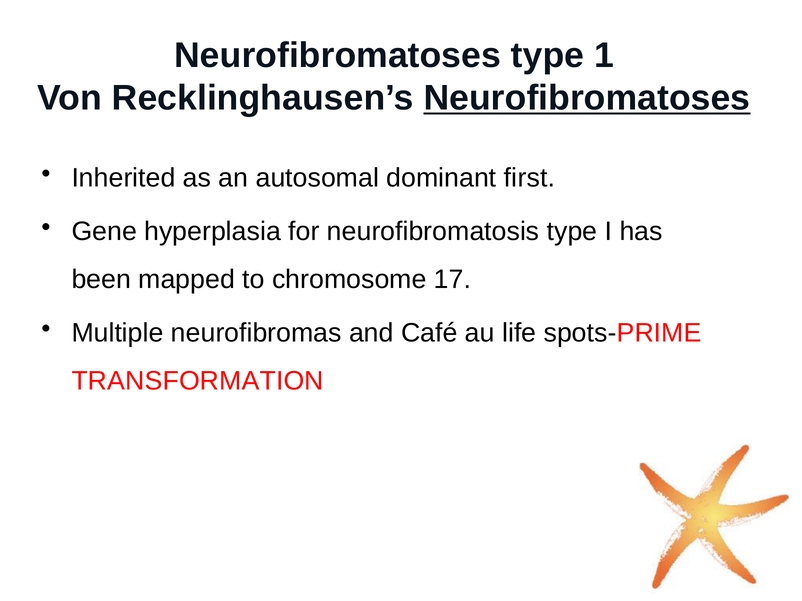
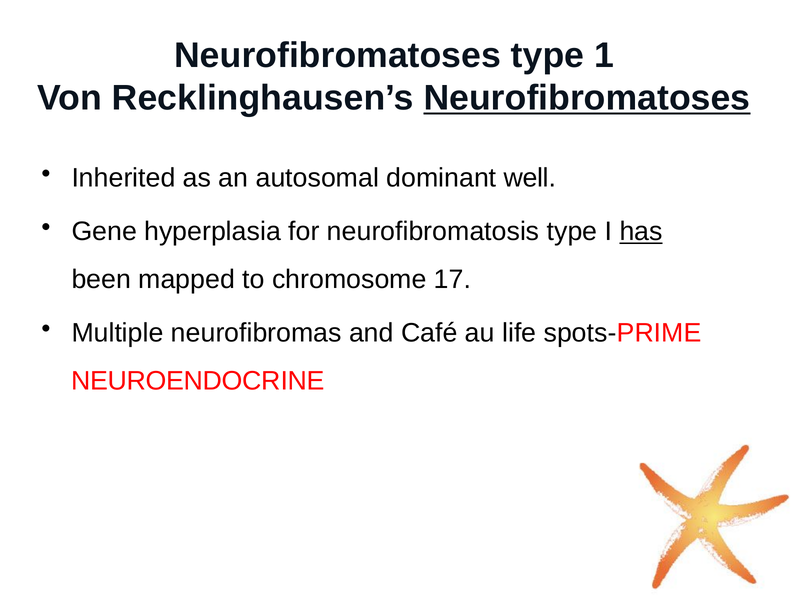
first: first -> well (530, 178)
has underline: none -> present (641, 232)
TRANSFORMATION: TRANSFORMATION -> NEUROENDOCRINE (198, 381)
